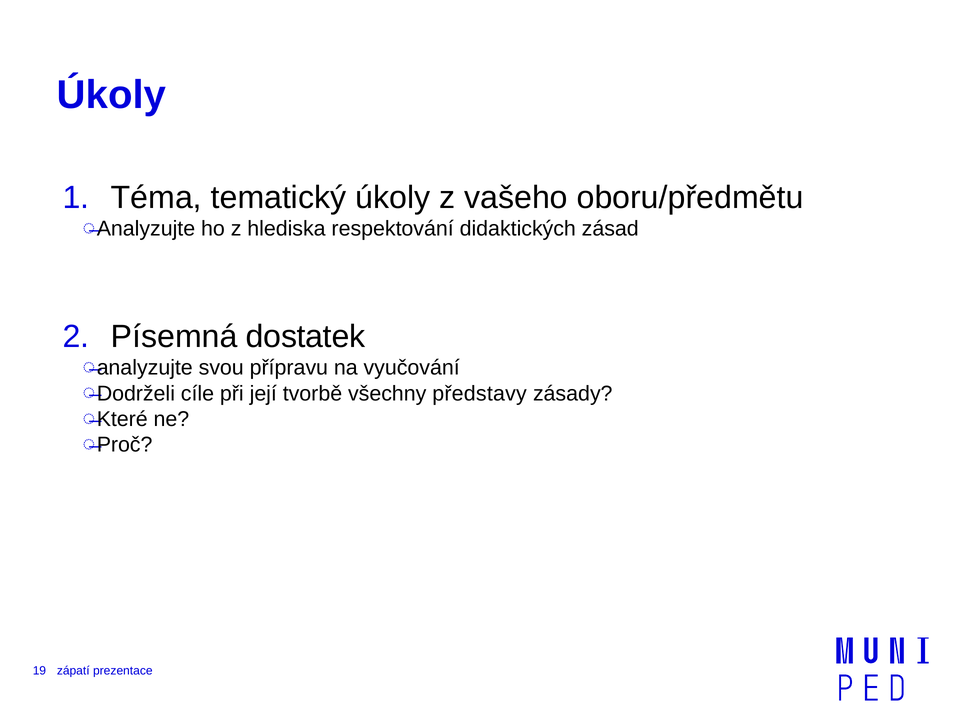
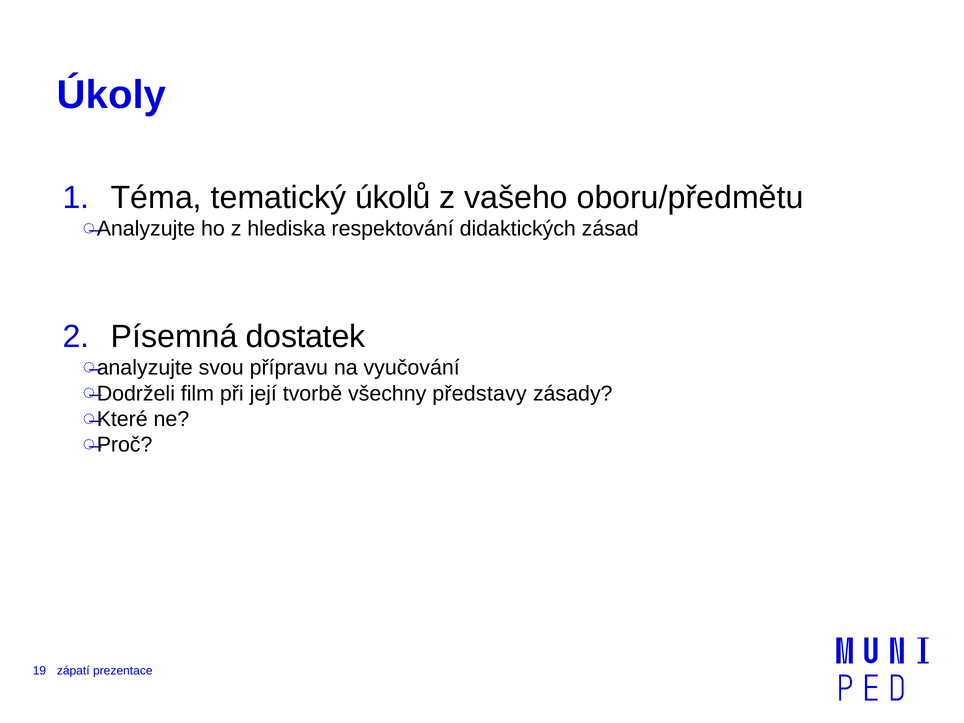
tematický úkoly: úkoly -> úkolů (393, 198)
cíle: cíle -> film (197, 394)
